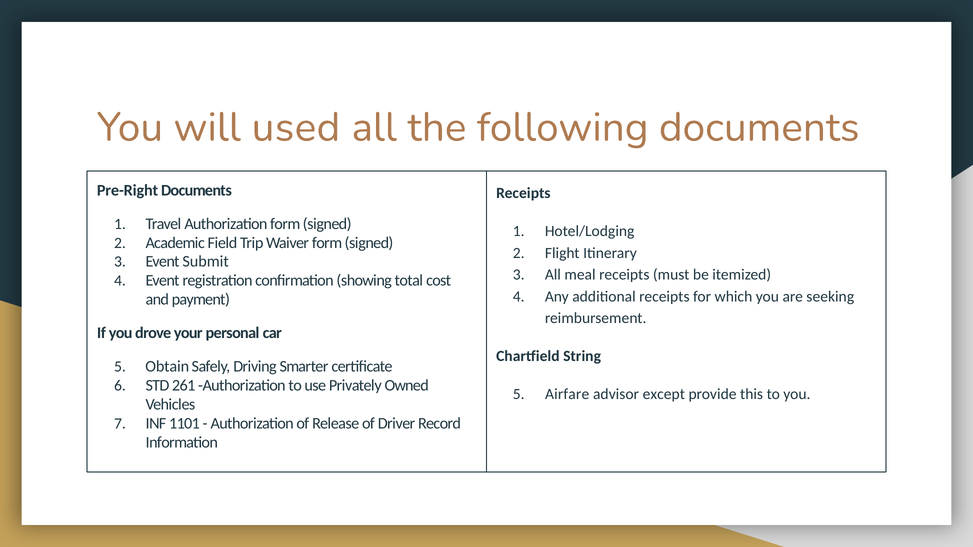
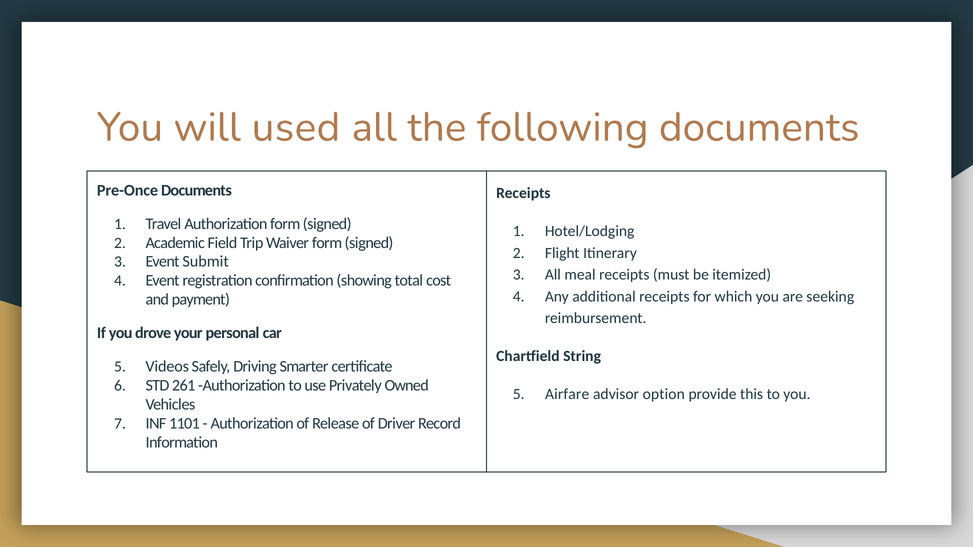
Pre-Right: Pre-Right -> Pre-Once (128, 190)
Obtain: Obtain -> Videos (167, 367)
except: except -> option (664, 394)
